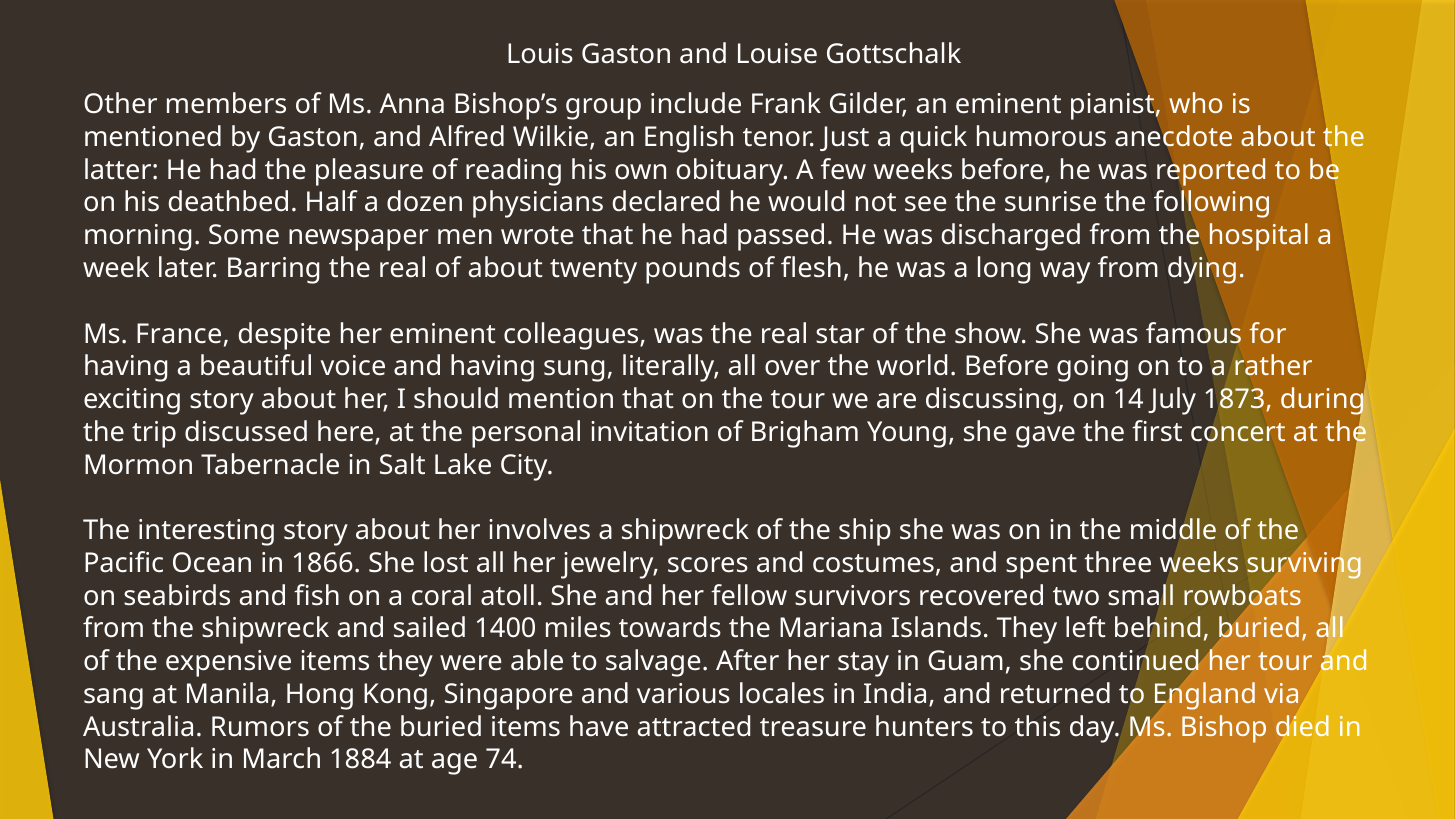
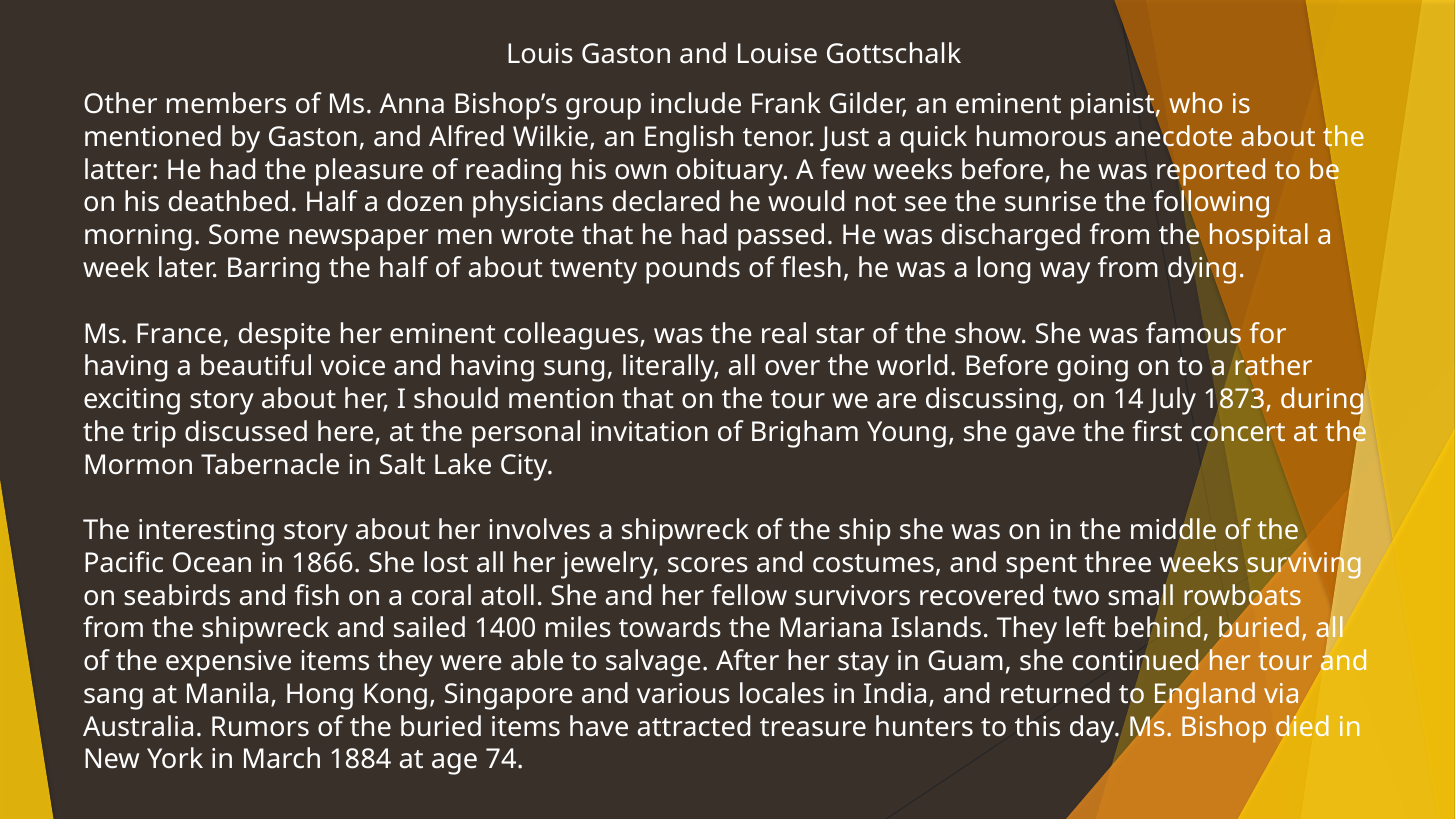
Barring the real: real -> half (403, 268)
